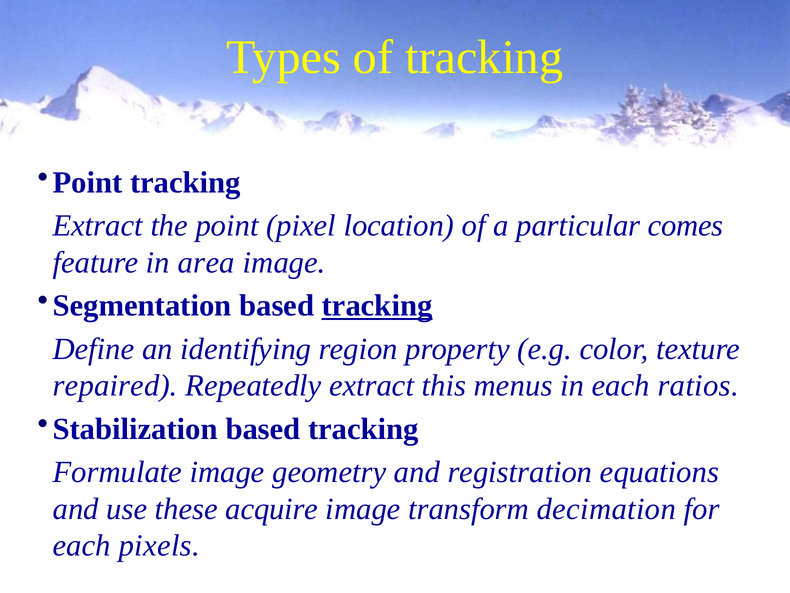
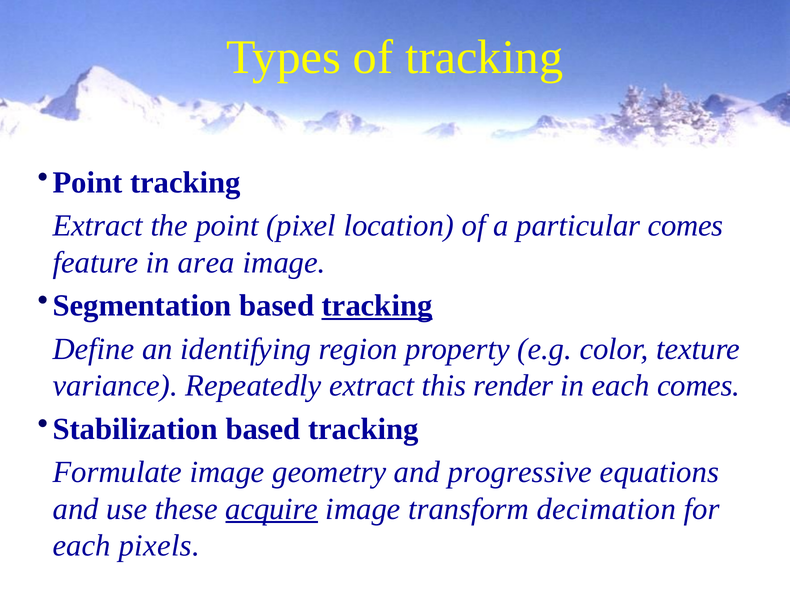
repaired: repaired -> variance (115, 385)
menus: menus -> render (513, 385)
each ratios: ratios -> comes (699, 385)
registration: registration -> progressive (520, 472)
acquire underline: none -> present (272, 508)
